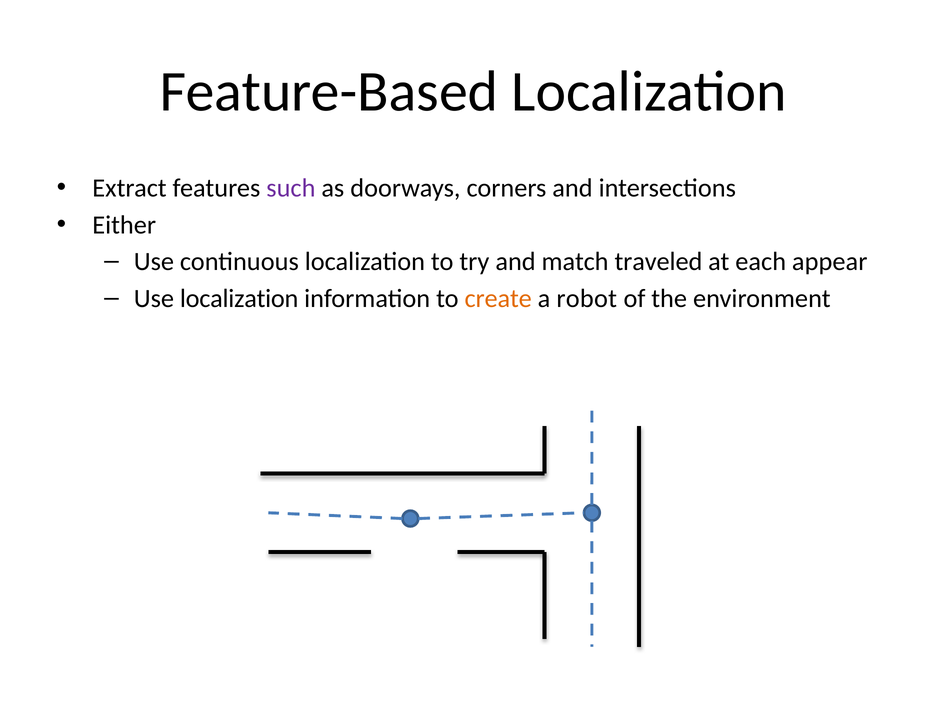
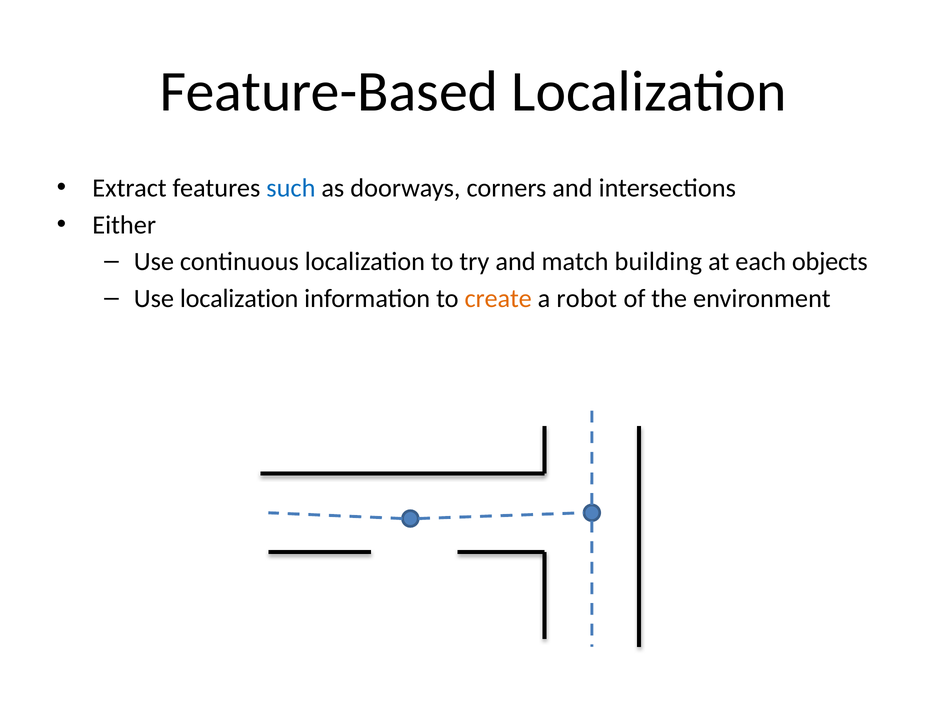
such colour: purple -> blue (291, 188)
traveled: traveled -> building (658, 262)
appear: appear -> objects (830, 262)
